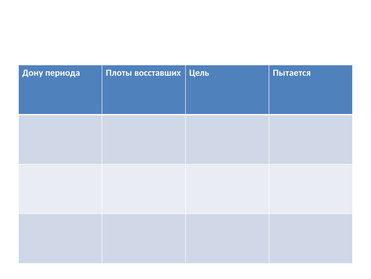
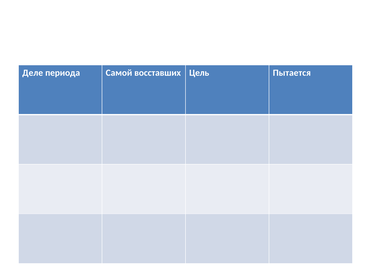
Дону: Дону -> Деле (33, 73)
Плоты: Плоты -> Самой (119, 73)
